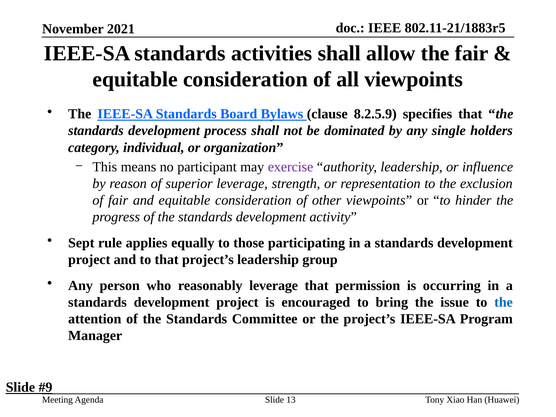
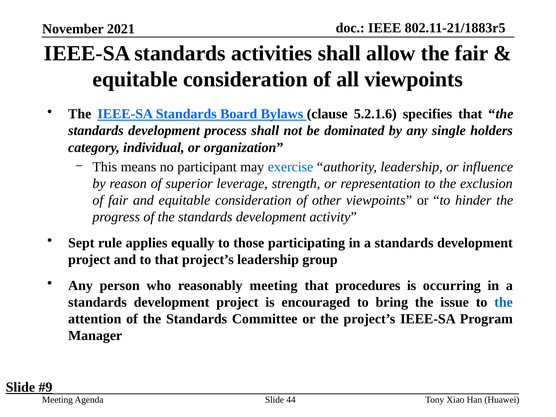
8.2.5.9: 8.2.5.9 -> 5.2.1.6 (375, 114)
exercise colour: purple -> blue (291, 167)
reasonably leverage: leverage -> meeting (274, 285)
permission: permission -> procedures (368, 285)
13: 13 -> 44 (291, 400)
